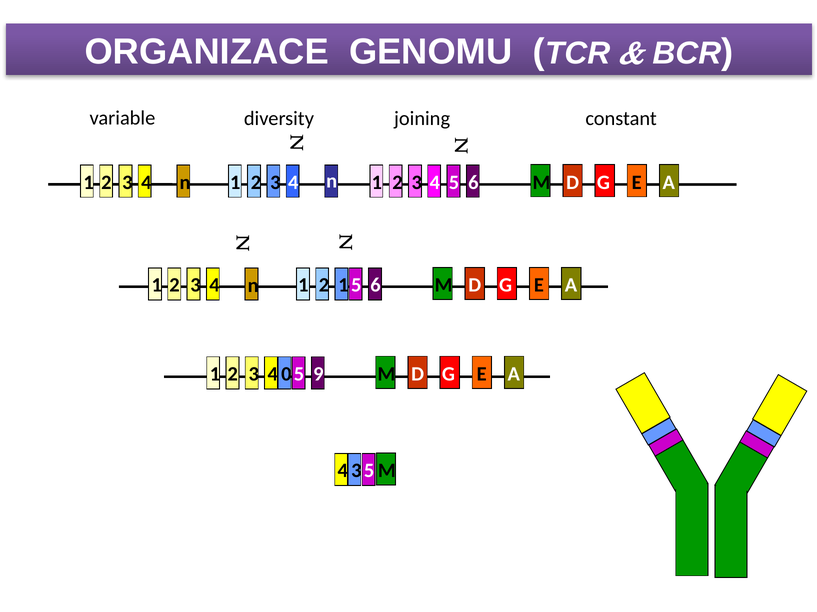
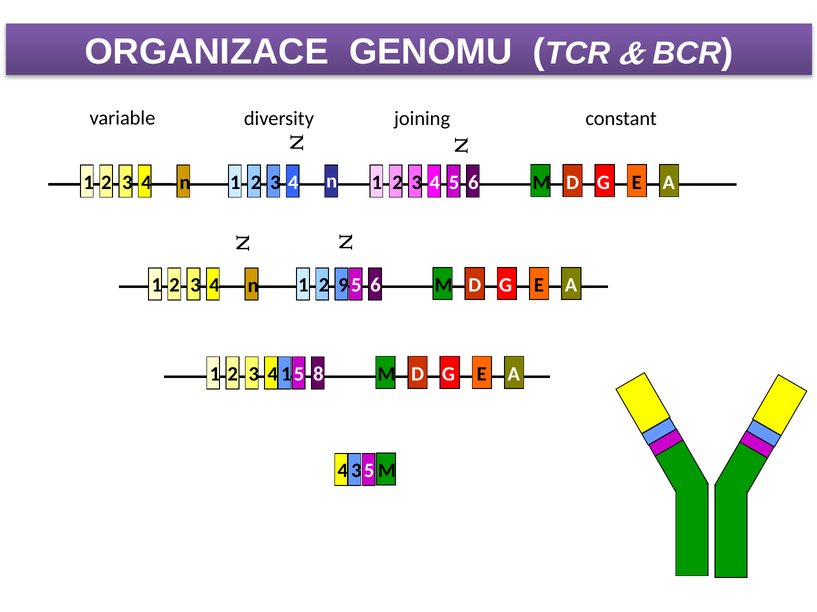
3 1: 1 -> 9 (343, 285)
3 0: 0 -> 1 (286, 374)
9: 9 -> 8 (318, 374)
